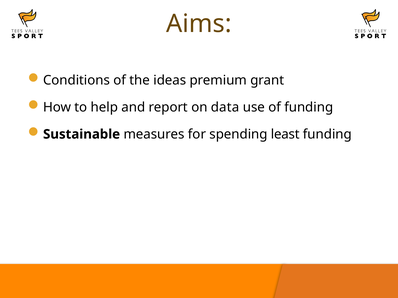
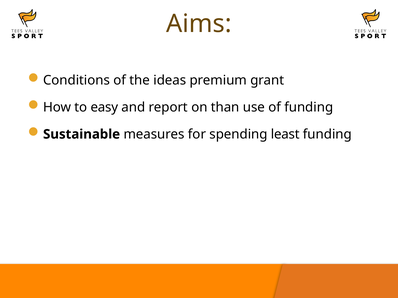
help: help -> easy (104, 107)
data: data -> than (225, 107)
